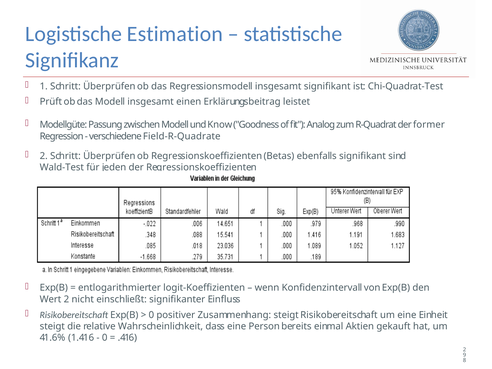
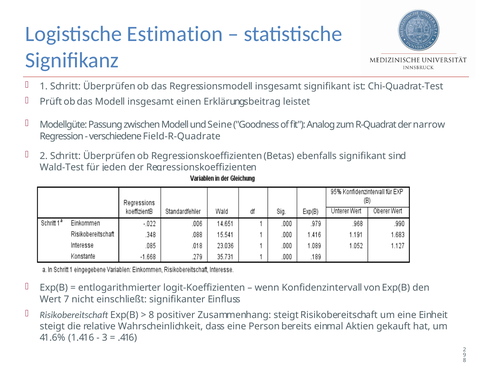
Know: Know -> Seine (220, 125)
former: former -> narrow (429, 125)
Wert 2: 2 -> 7 (66, 299)
0: 0 -> 8 (151, 315)
0: 0 -> 3 (105, 338)
